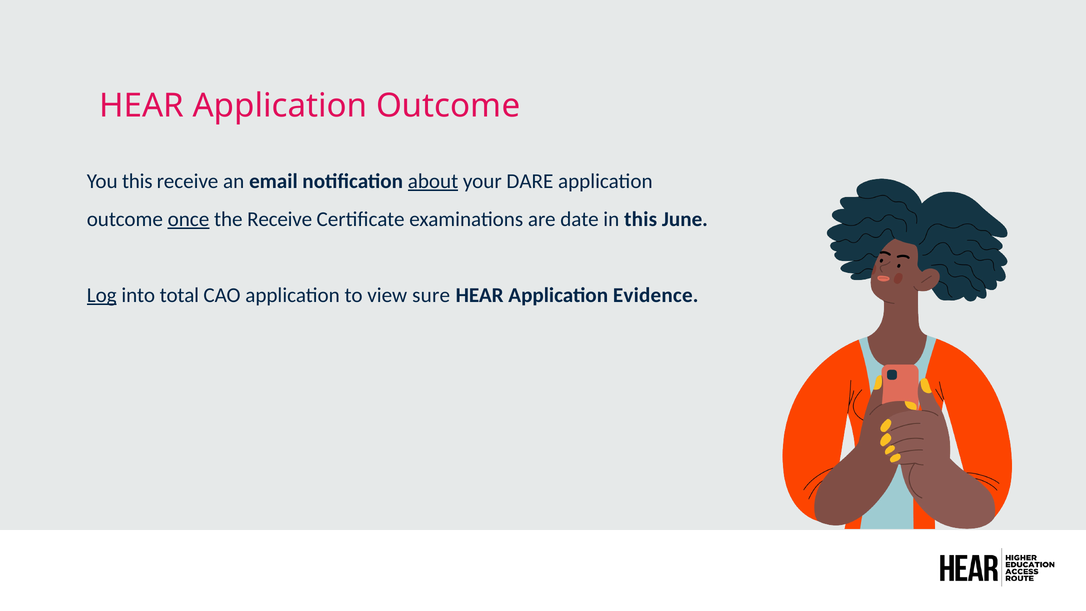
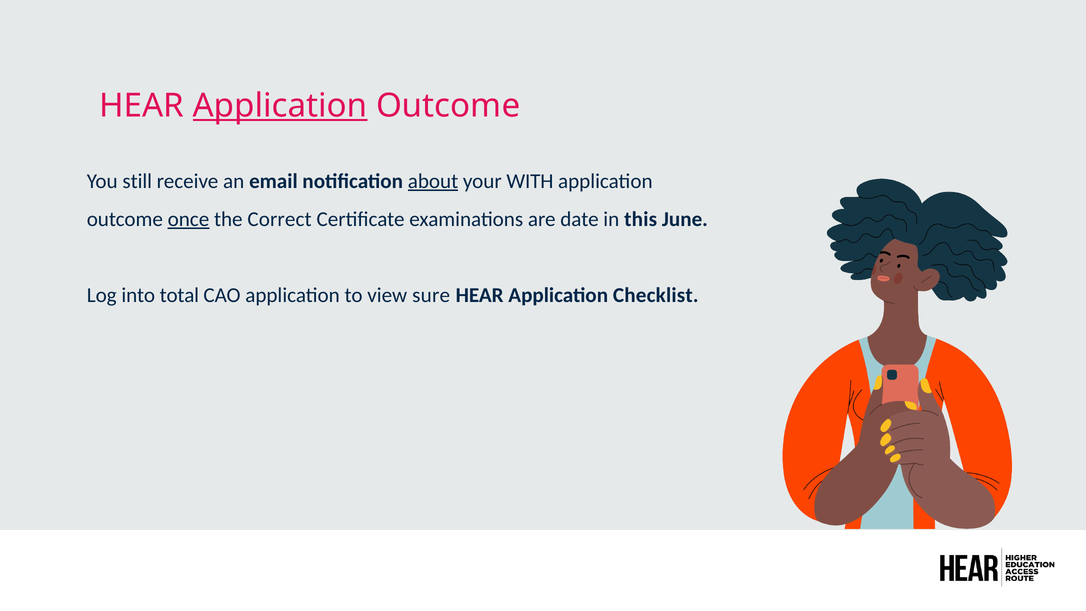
Application underline: none -> present (280, 106)
You this: this -> still (137, 181)
DARE: DARE -> WITH (530, 181)
the Receive: Receive -> Correct (280, 219)
Log underline: present -> none (102, 295)
Evidence: Evidence -> Checklist (656, 295)
